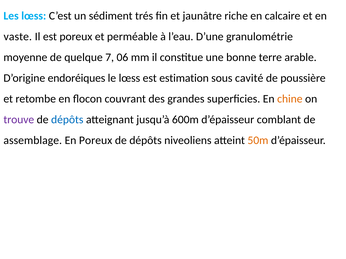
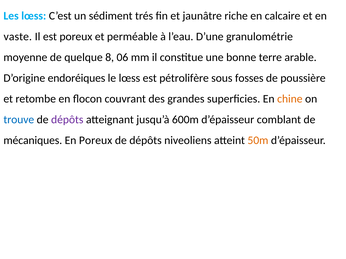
7: 7 -> 8 (110, 57)
estimation: estimation -> pétrolifère (184, 78)
cavité: cavité -> fosses (249, 78)
trouve colour: purple -> blue (19, 120)
dépôts colour: blue -> purple (67, 120)
assemblage: assemblage -> mécaniques (33, 141)
